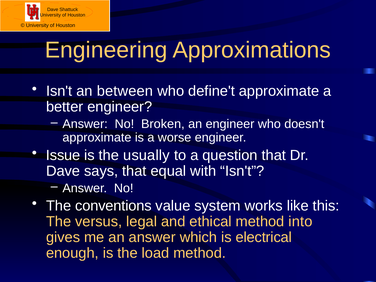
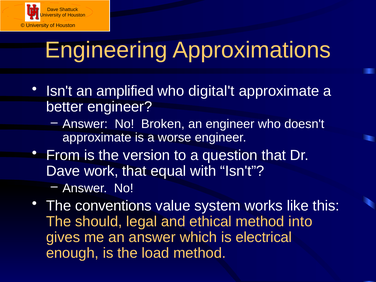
between: between -> amplified (125, 91)
define't: define't -> digital't (211, 91)
Issue: Issue -> From (63, 155)
usually: usually -> version (147, 155)
says: says -> work (101, 171)
versus: versus -> should (99, 222)
